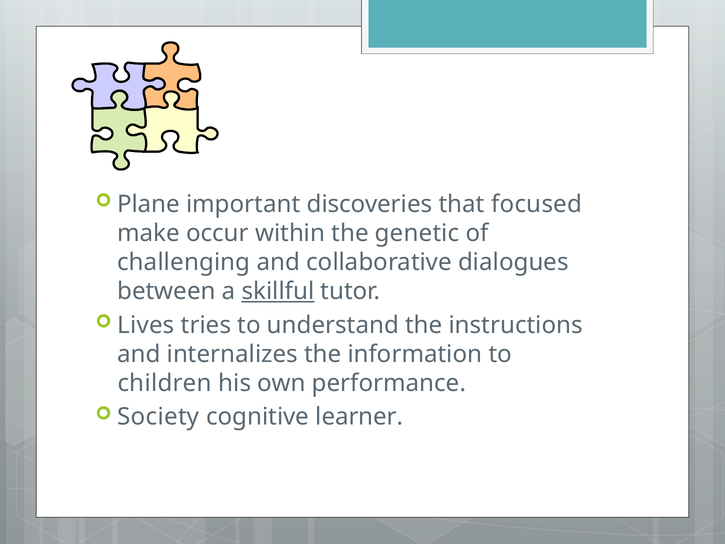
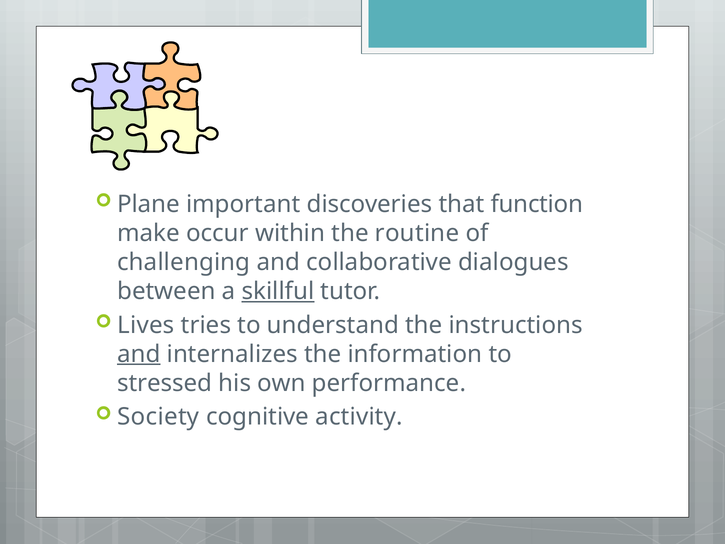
focused: focused -> function (537, 204)
genetic: genetic -> routine (417, 233)
and underline: none -> present (139, 354)
children: children -> stressed (165, 383)
learner: learner -> activity (359, 417)
